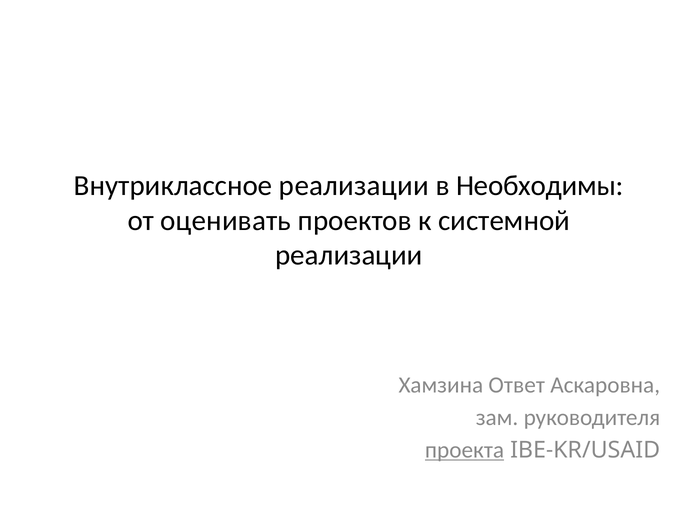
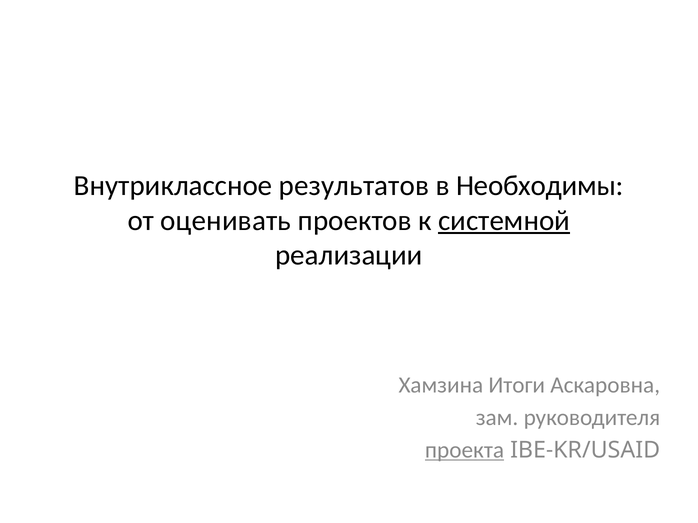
Внутриклассное реализации: реализации -> результатов (354, 186)
системной underline: none -> present (504, 221)
Ответ: Ответ -> Итоги (517, 385)
